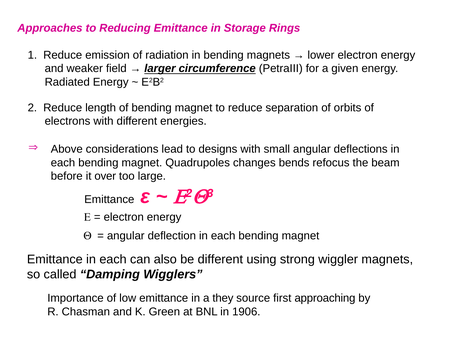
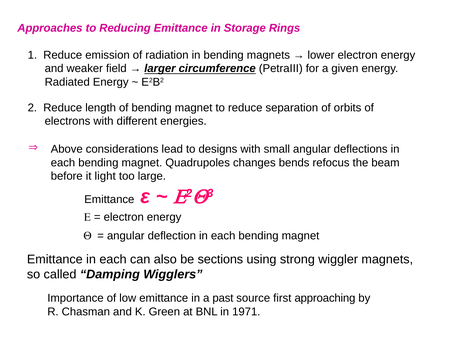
over: over -> light (105, 176)
be different: different -> sections (220, 259)
they: they -> past (223, 298)
1906: 1906 -> 1971 (246, 311)
